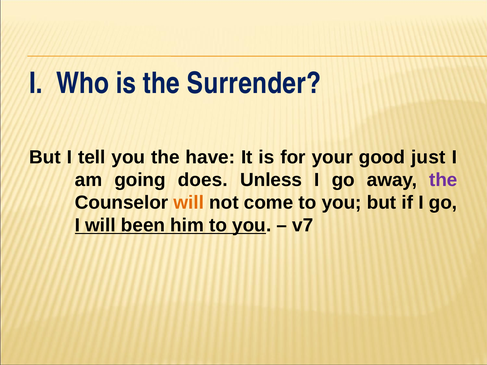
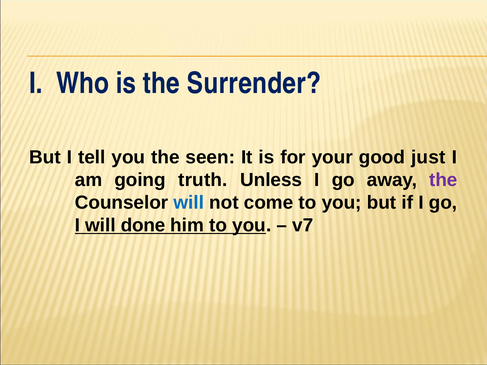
have: have -> seen (210, 157)
does: does -> truth (203, 180)
will colour: orange -> blue (189, 203)
been: been -> done (143, 225)
